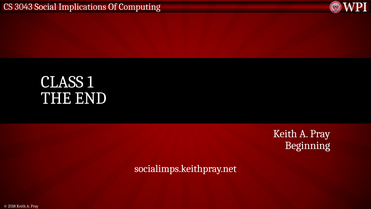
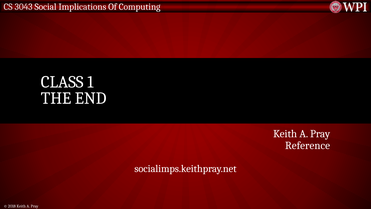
Beginning: Beginning -> Reference (308, 145)
